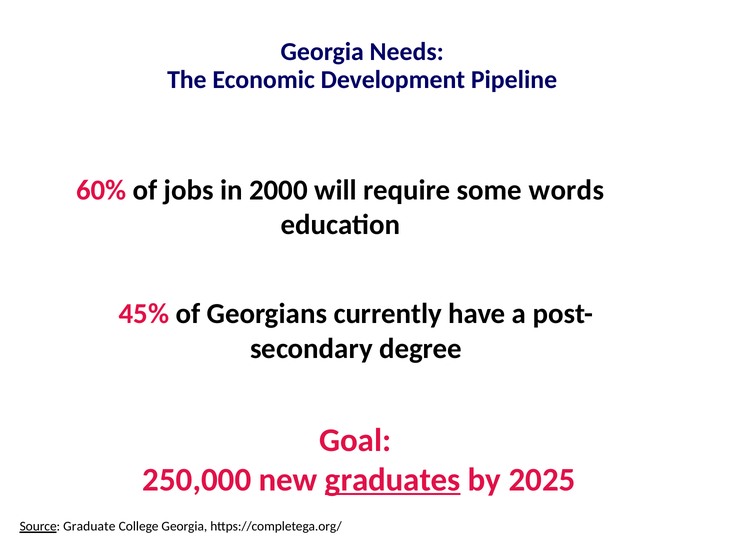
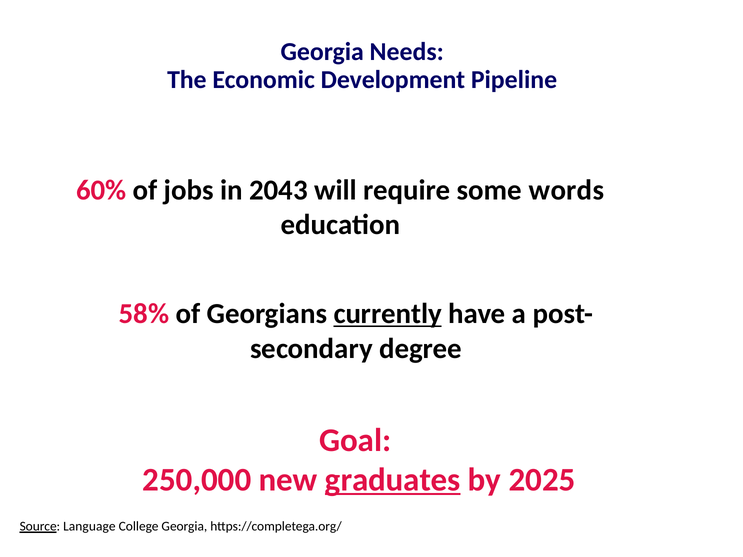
2000: 2000 -> 2043 (278, 190)
45%: 45% -> 58% (144, 314)
currently underline: none -> present (388, 314)
Graduate: Graduate -> Language (89, 527)
